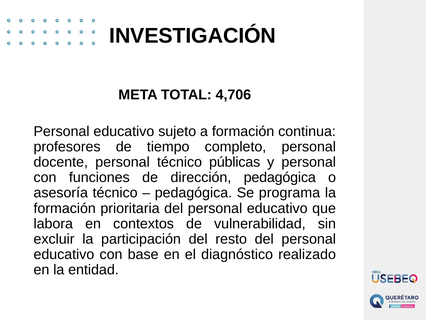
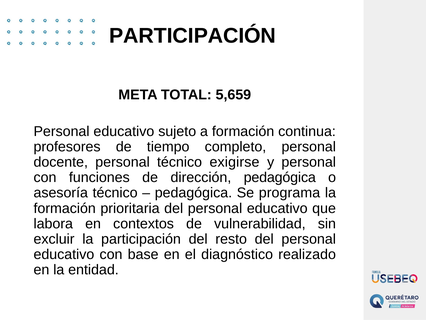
INVESTIGACIÓN: INVESTIGACIÓN -> PARTICIPACIÓN (193, 36)
4,706: 4,706 -> 5,659 (233, 95)
públicas: públicas -> exigirse (234, 162)
